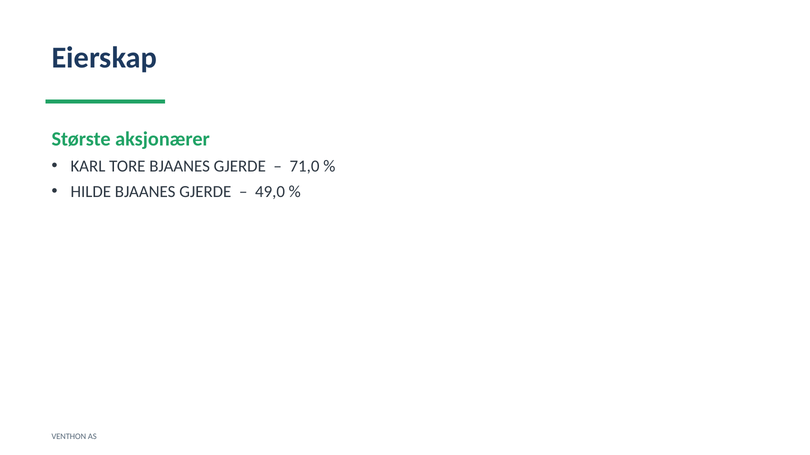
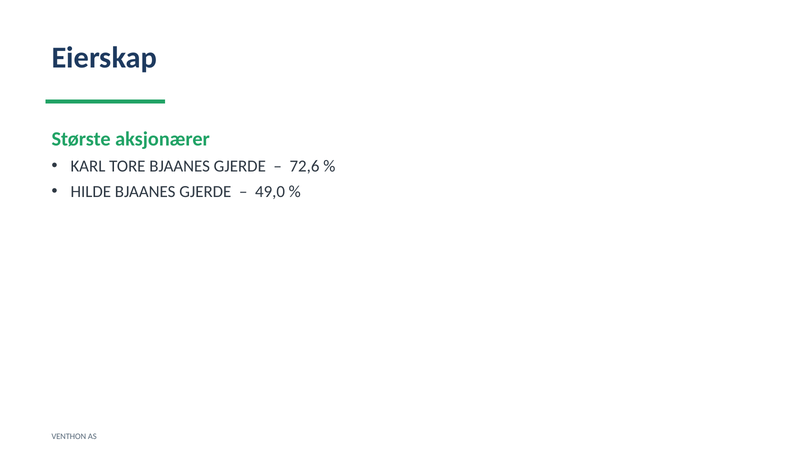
71,0: 71,0 -> 72,6 (304, 167)
